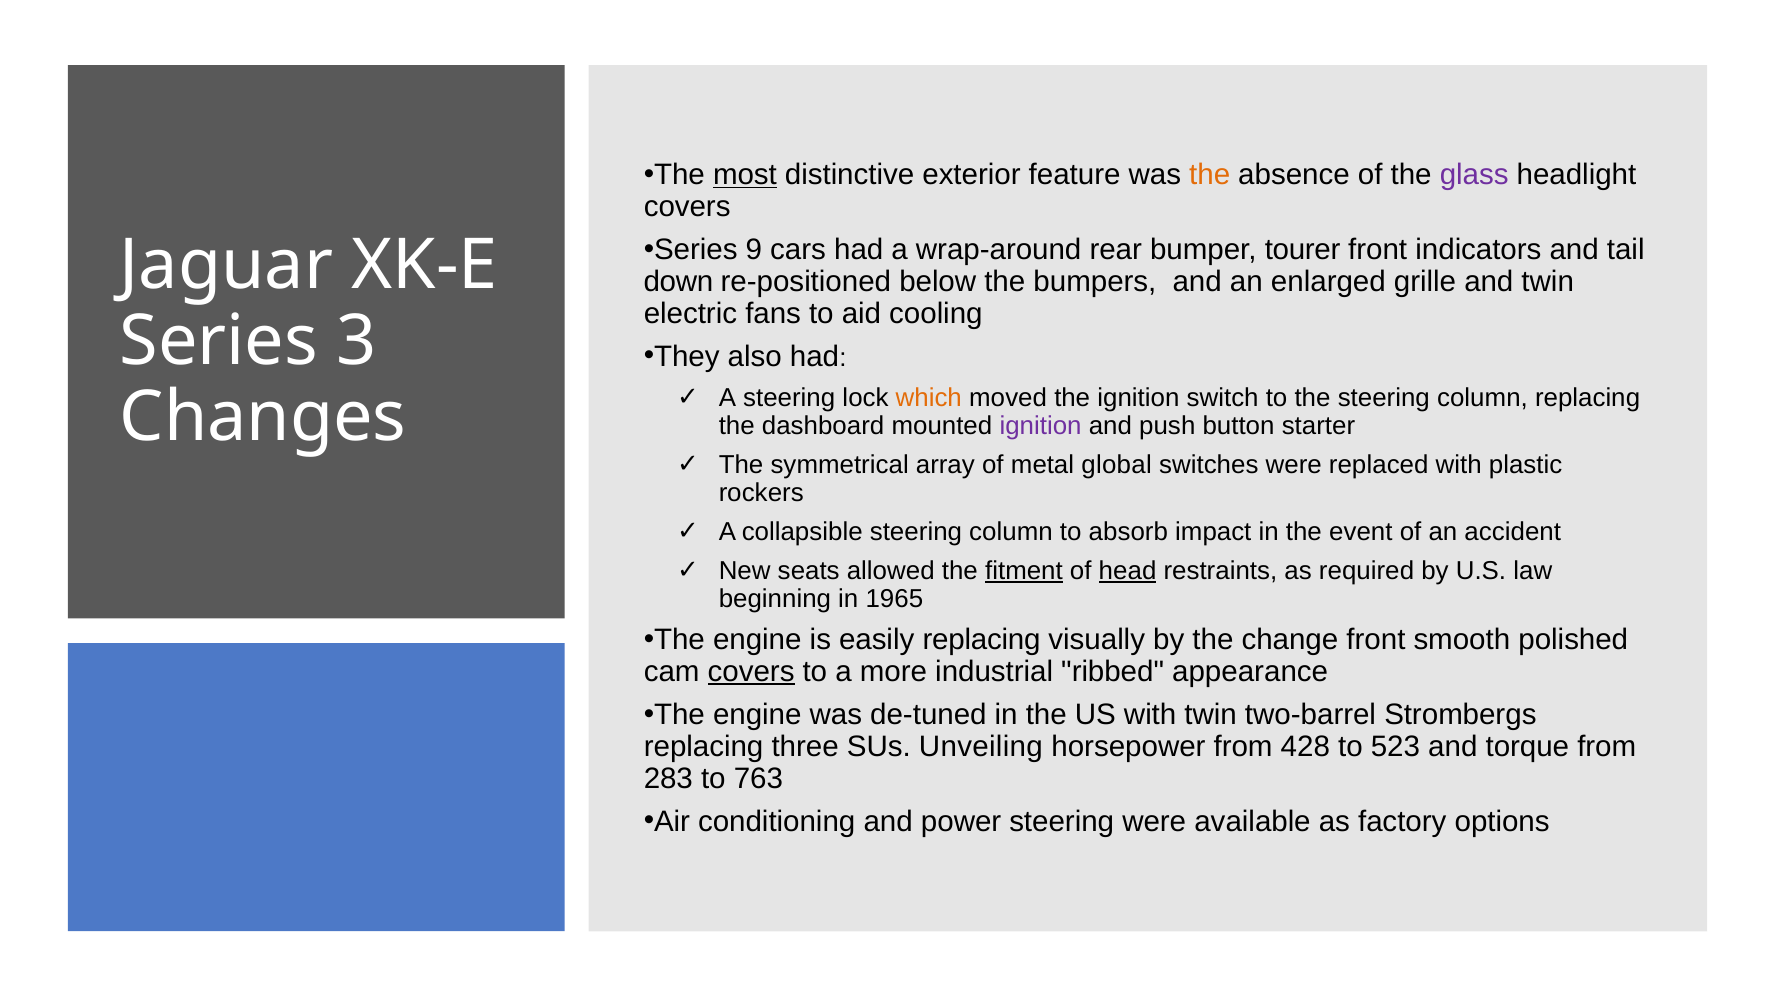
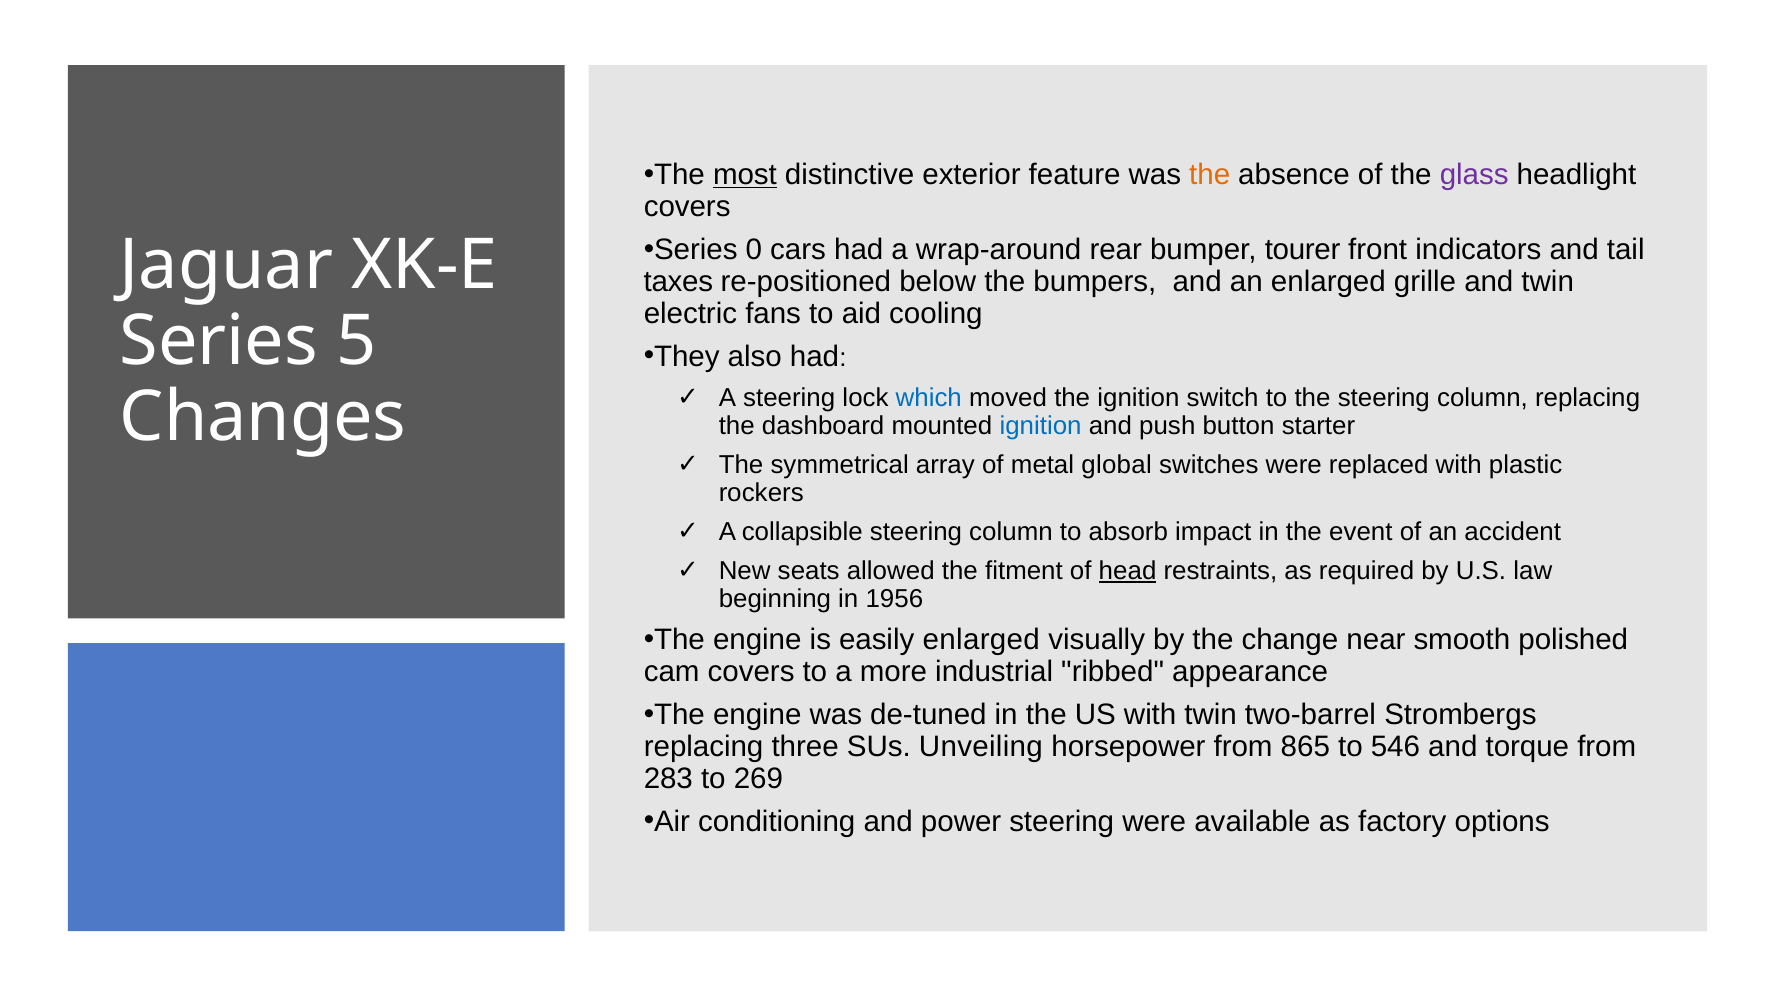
9: 9 -> 0 (754, 250)
down: down -> taxes (678, 282)
3: 3 -> 5 (356, 341)
which colour: orange -> blue (929, 398)
ignition colour: purple -> blue (1041, 425)
fitment underline: present -> none (1024, 571)
1965: 1965 -> 1956 (894, 599)
easily replacing: replacing -> enlarged (981, 640)
change front: front -> near (1376, 640)
covers underline: present -> none (751, 672)
428: 428 -> 865 (1305, 746)
523: 523 -> 546 (1395, 746)
763: 763 -> 269 (758, 778)
